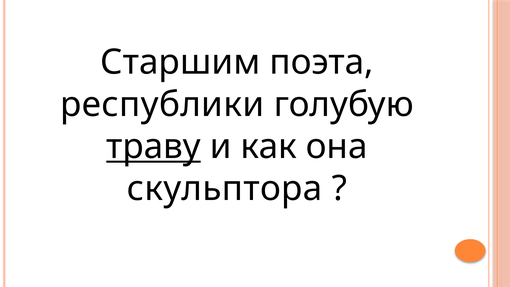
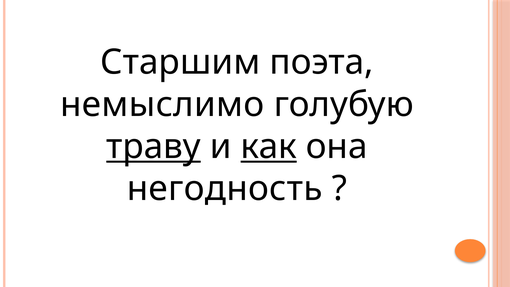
республики: республики -> немыслимо (162, 104)
как underline: none -> present (269, 147)
скульптора: скульптора -> негодность (225, 189)
